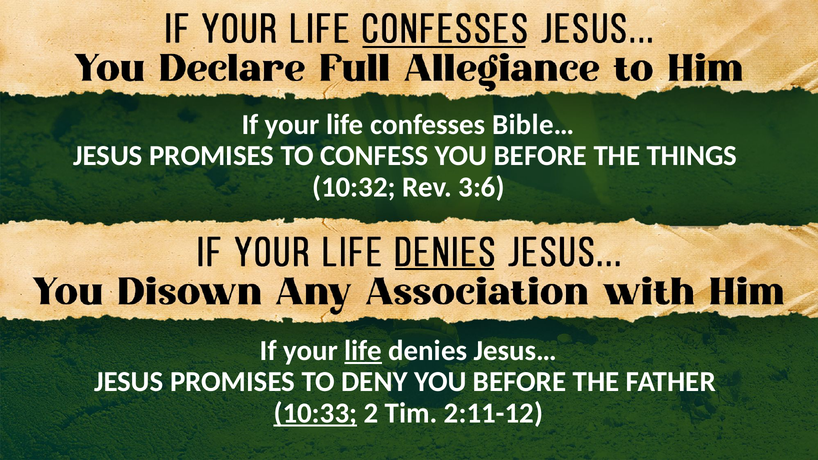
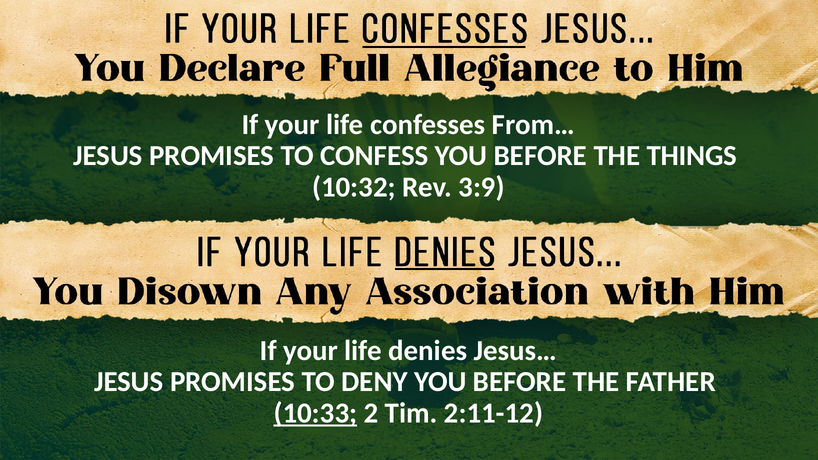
Bible…: Bible… -> From… (533, 125)
3:6: 3:6 -> 3:9 (482, 187)
life underline: present -> none (363, 351)
